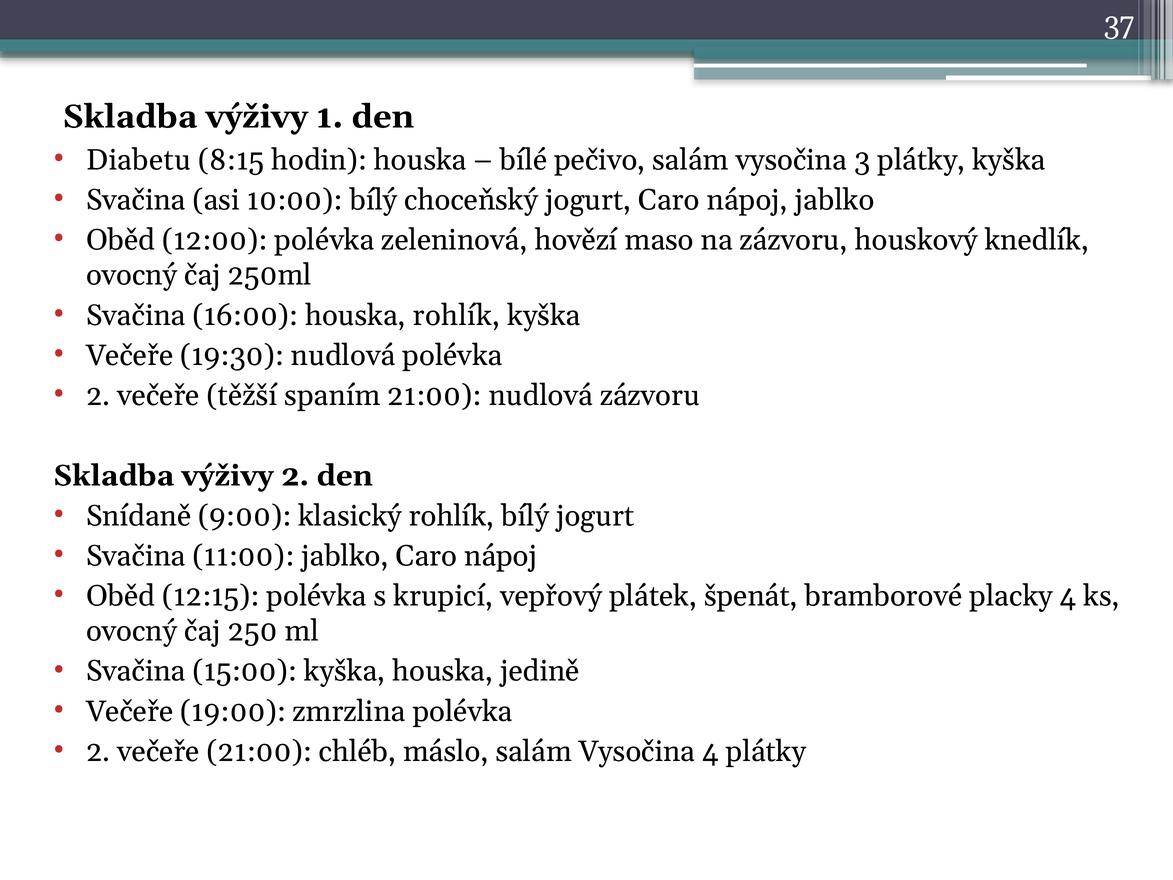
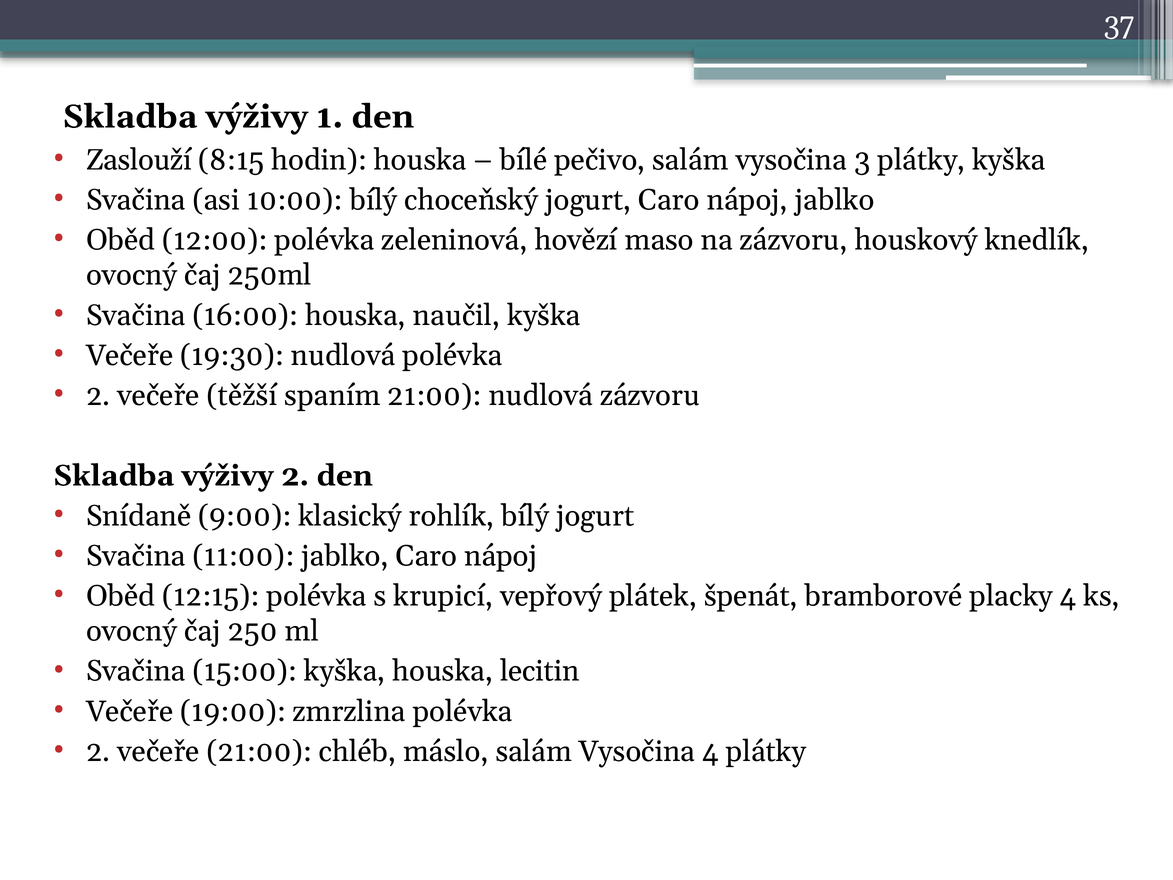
Diabetu: Diabetu -> Zaslouží (139, 160)
houska rohlík: rohlík -> naučil (457, 315)
jedině: jedině -> lecitin (540, 671)
